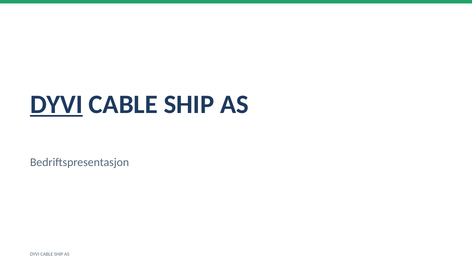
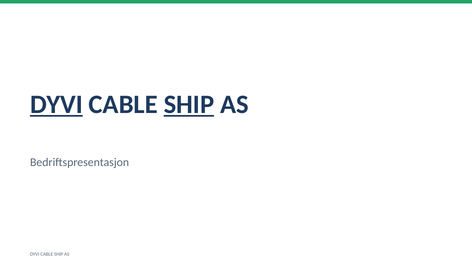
SHIP underline: none -> present (189, 105)
